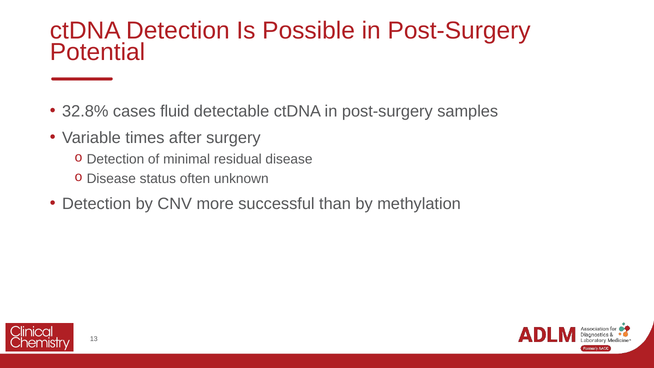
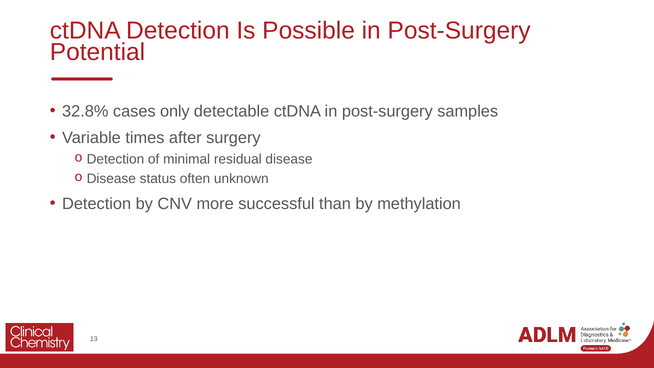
fluid: fluid -> only (175, 111)
